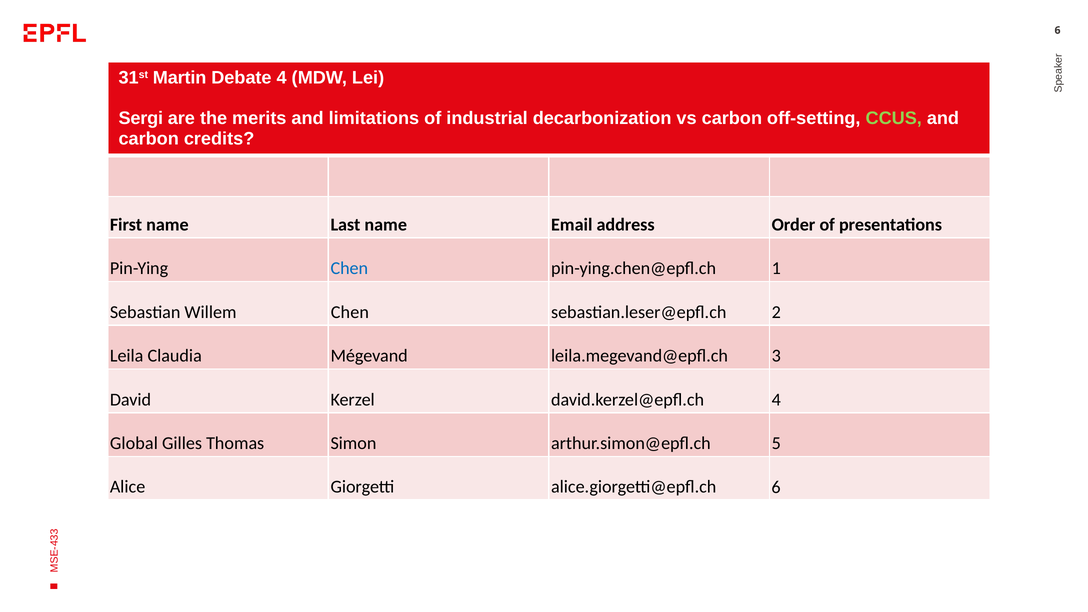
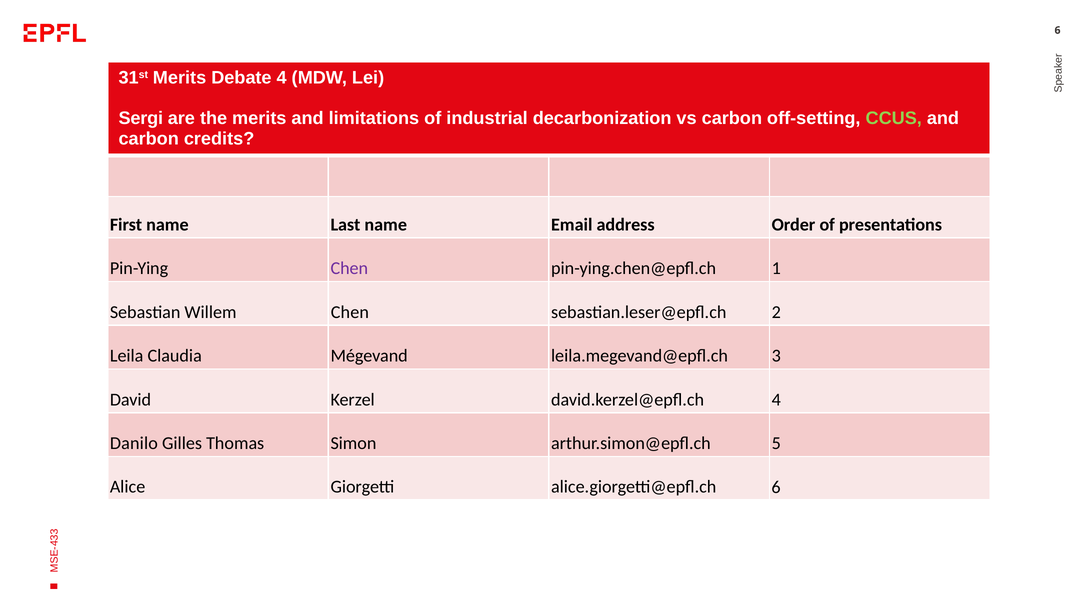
31st Martin: Martin -> Merits (180, 78)
Chen colour: blue -> purple (349, 268)
Global: Global -> Danilo (134, 443)
